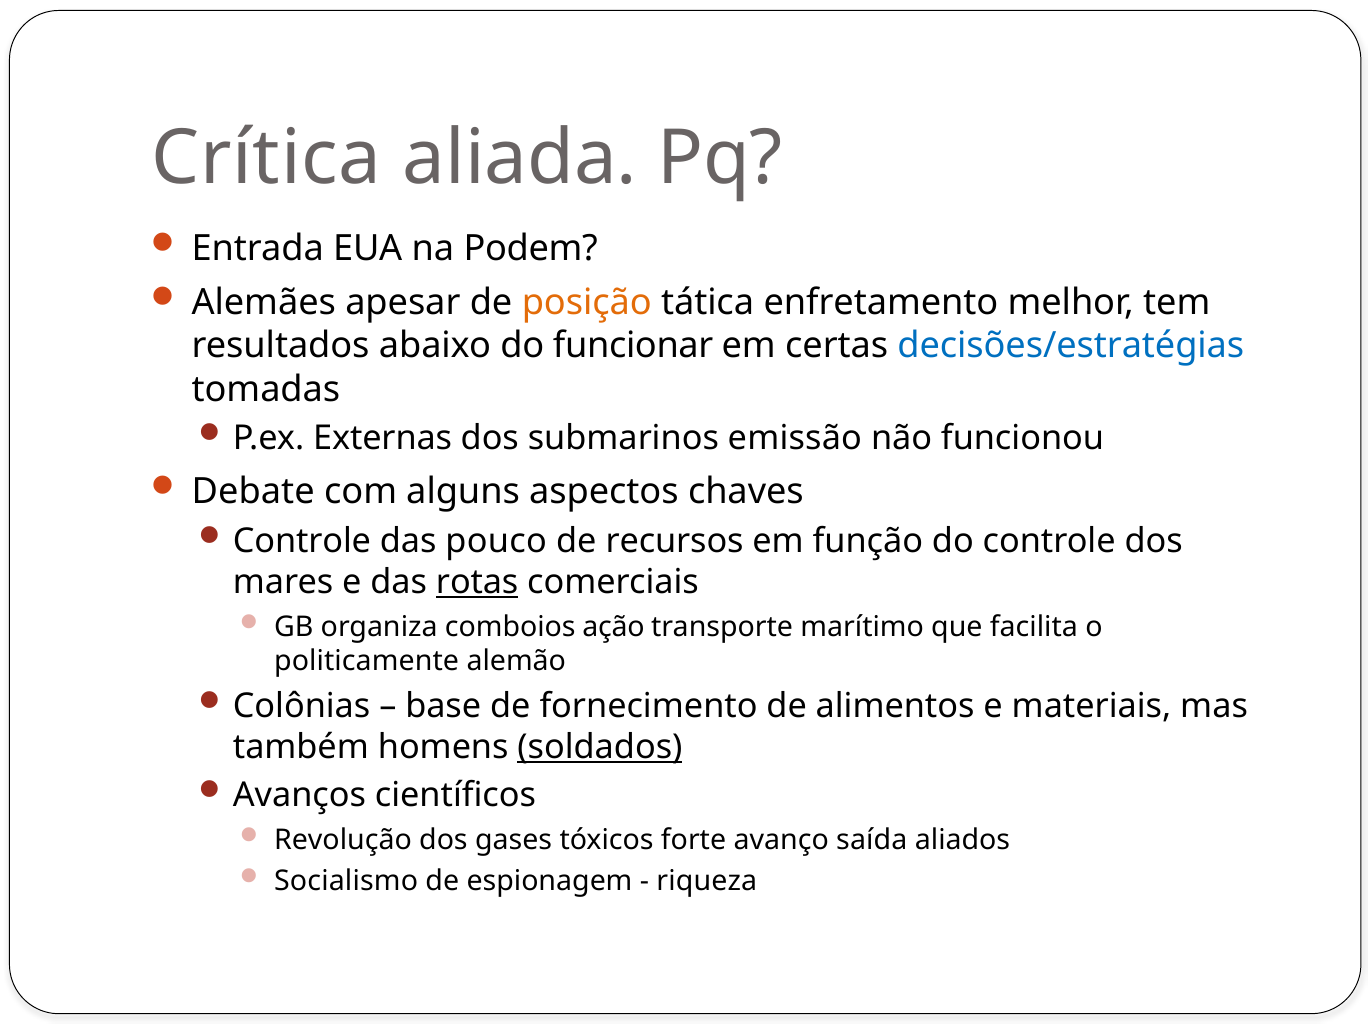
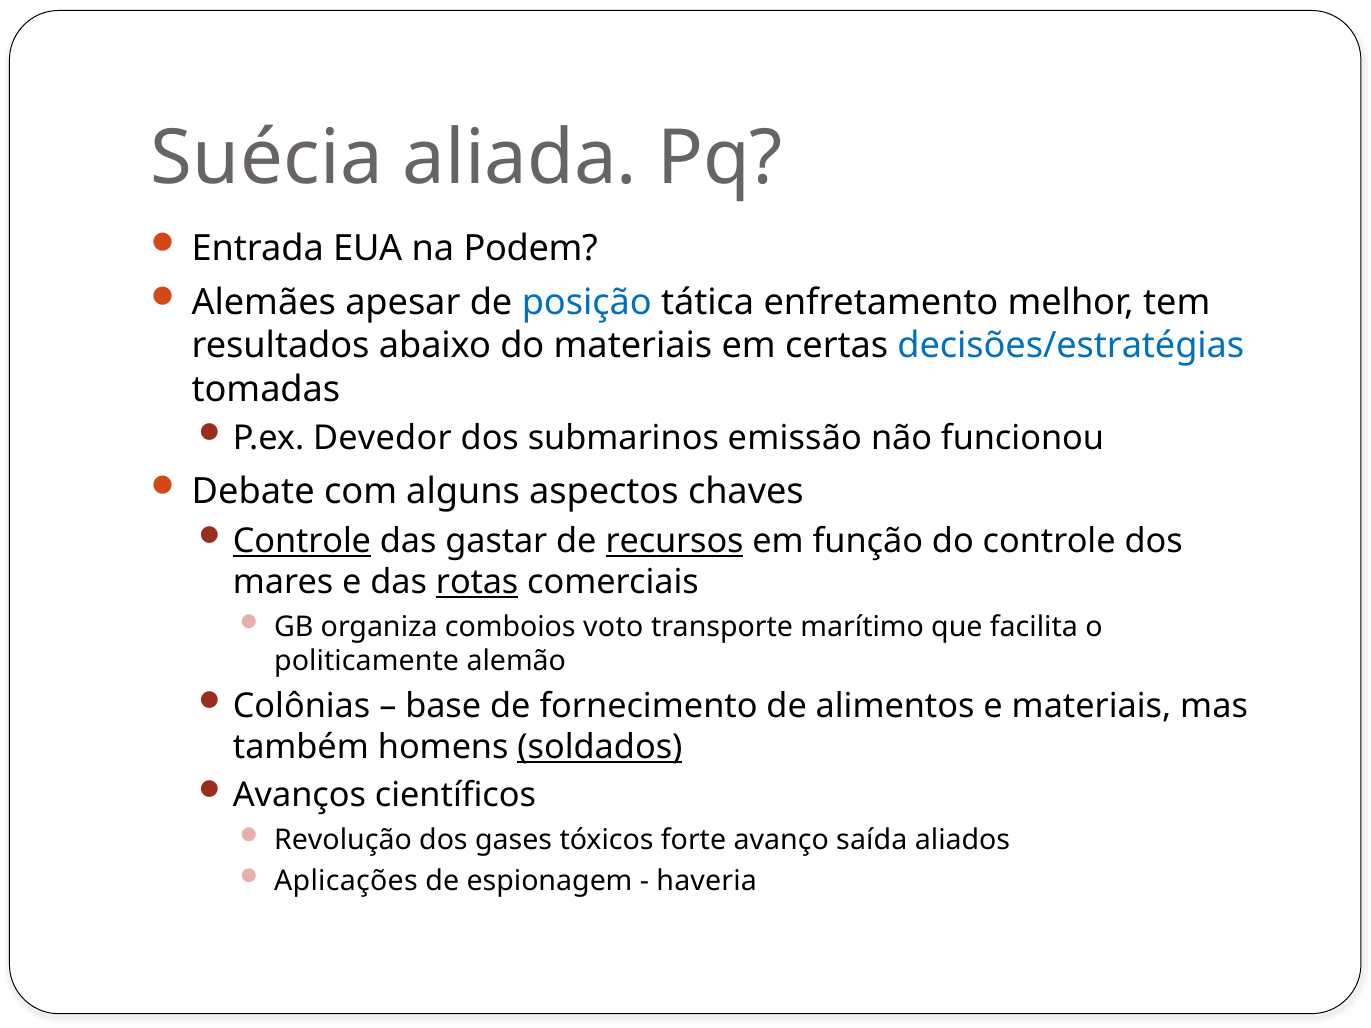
Crítica: Crítica -> Suécia (267, 158)
posição colour: orange -> blue (587, 303)
do funcionar: funcionar -> materiais (633, 346)
Externas: Externas -> Devedor (382, 439)
Controle underline: none -> present (302, 541)
pouco: pouco -> gastar (496, 541)
recursos underline: none -> present (675, 541)
ação: ação -> voto (613, 627)
Socialismo: Socialismo -> Aplicações (346, 881)
riqueza: riqueza -> haveria (707, 881)
